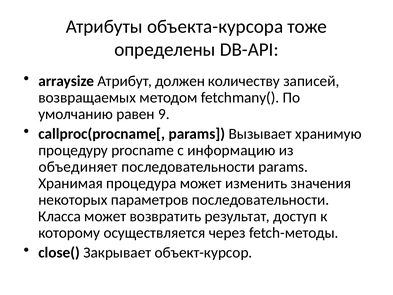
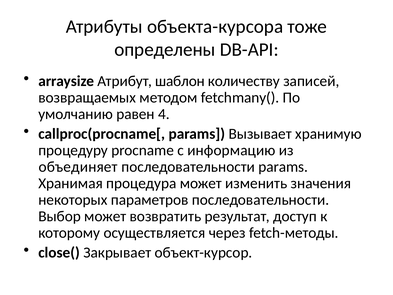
должен: должен -> шаблон (180, 81)
9: 9 -> 4 (164, 114)
Класса: Класса -> Выбор (60, 216)
